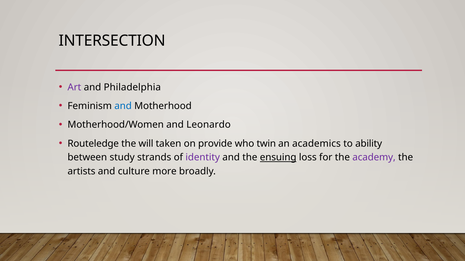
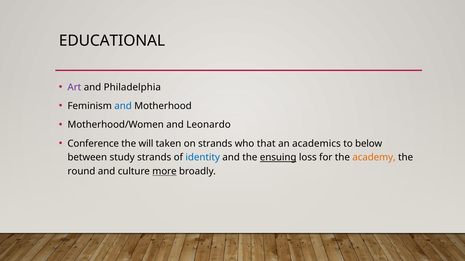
INTERSECTION: INTERSECTION -> EDUCATIONAL (112, 41)
Routeledge: Routeledge -> Conference (93, 144)
on provide: provide -> strands (215, 144)
twin: twin -> that (266, 144)
ability: ability -> below (369, 144)
identity colour: purple -> blue (203, 158)
academy colour: purple -> orange (374, 158)
artists: artists -> round (81, 172)
more underline: none -> present (164, 172)
